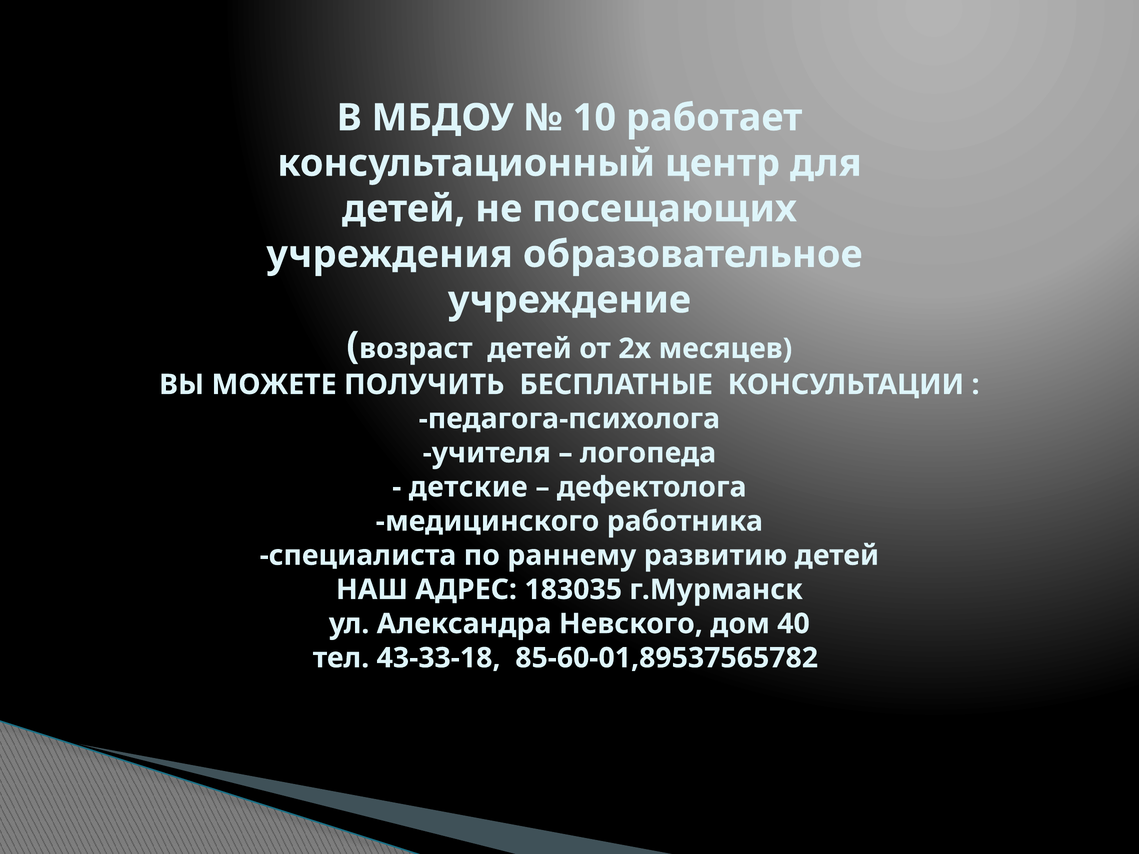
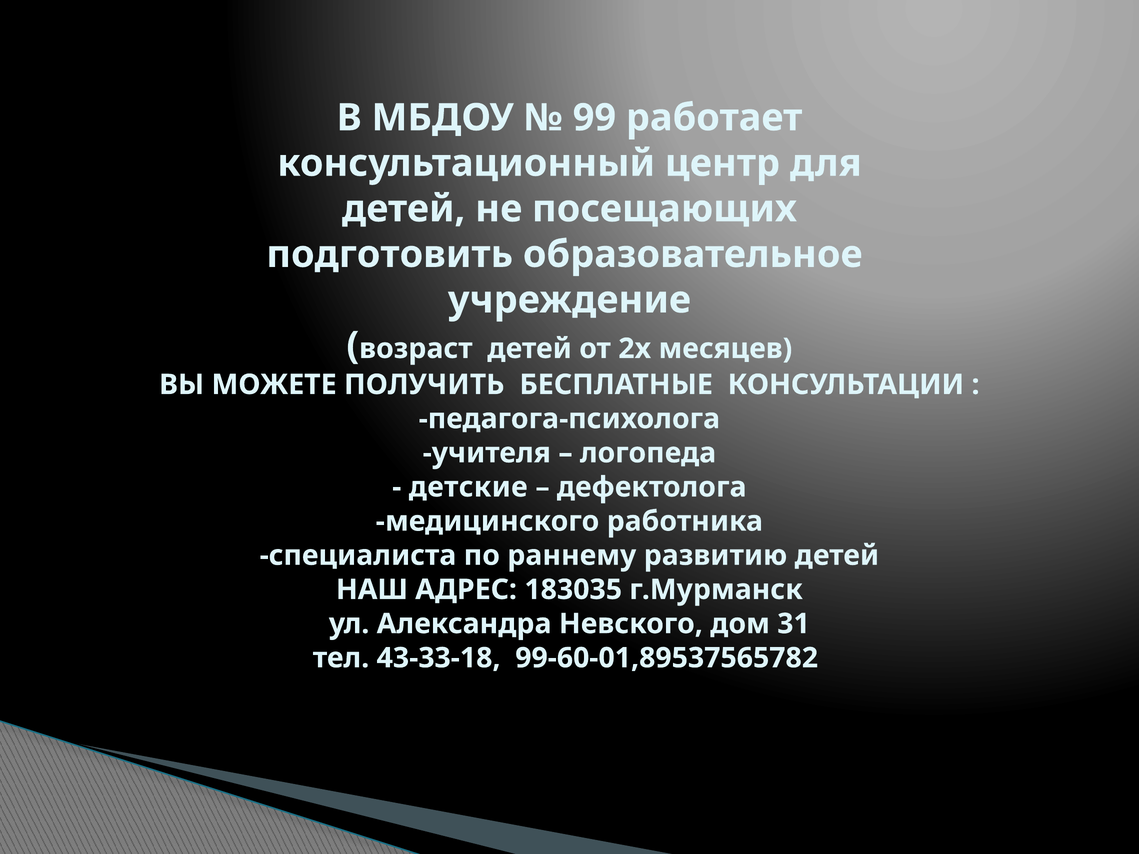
10: 10 -> 99 (594, 118)
учреждения: учреждения -> подготовить (390, 254)
40: 40 -> 31 (794, 624)
85-60-01,89537565782: 85-60-01,89537565782 -> 99-60-01,89537565782 (667, 658)
